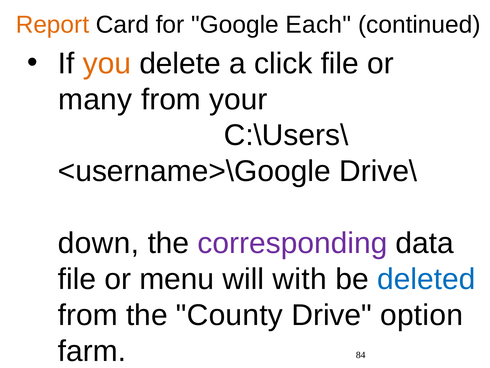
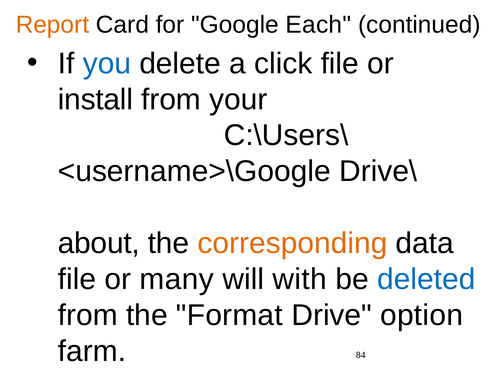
you colour: orange -> blue (107, 63)
many: many -> install (95, 99)
down: down -> about (99, 243)
corresponding colour: purple -> orange (292, 243)
menu: menu -> many (177, 279)
County: County -> Format (229, 315)
